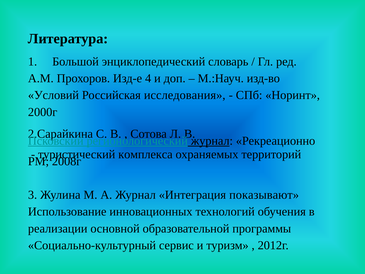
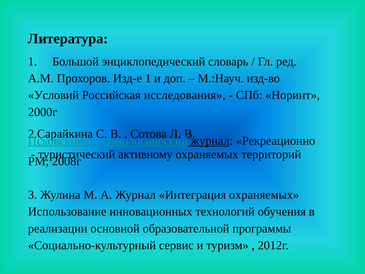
Изд-е 4: 4 -> 1 (148, 78)
комплекса: комплекса -> активному (146, 154)
Интеграция показывают: показывают -> охраняемых (264, 195)
